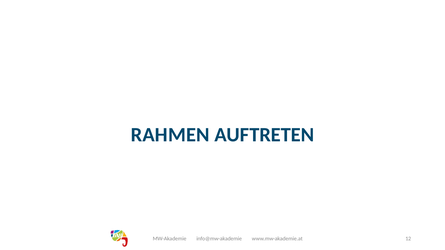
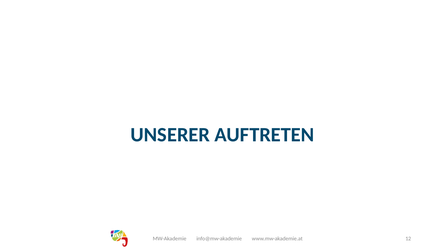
RAHMEN: RAHMEN -> UNSERER (170, 135)
